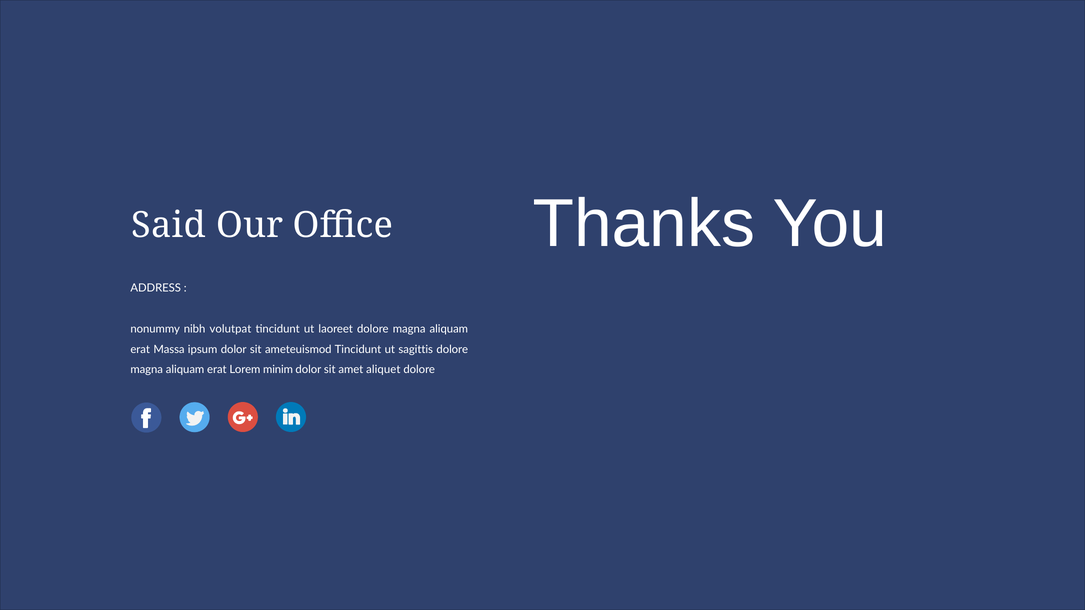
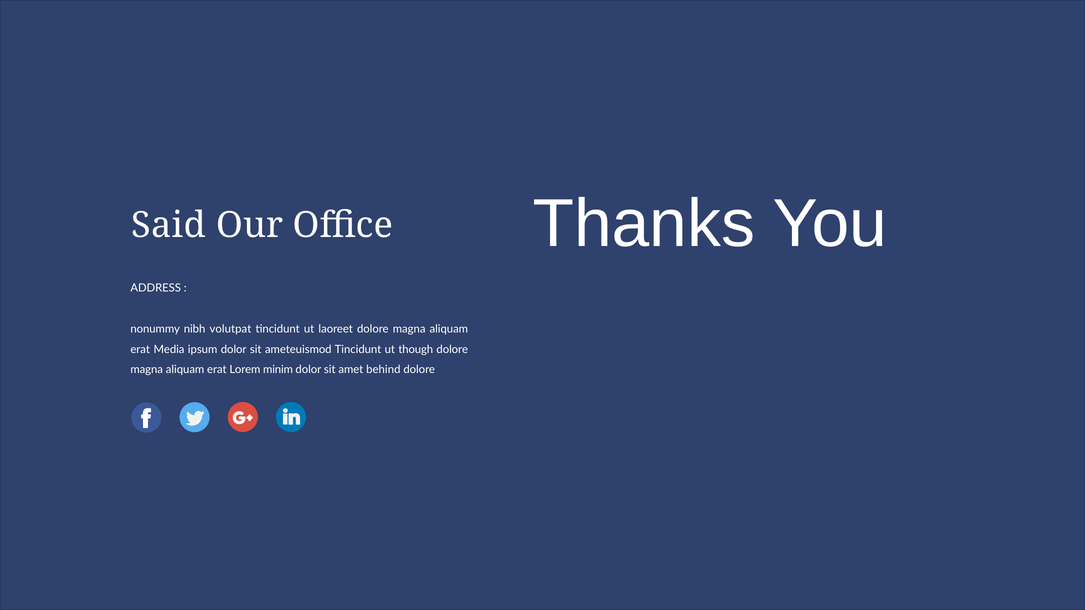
Massa: Massa -> Media (169, 350)
sagittis: sagittis -> though (416, 350)
aliquet: aliquet -> behind (383, 370)
